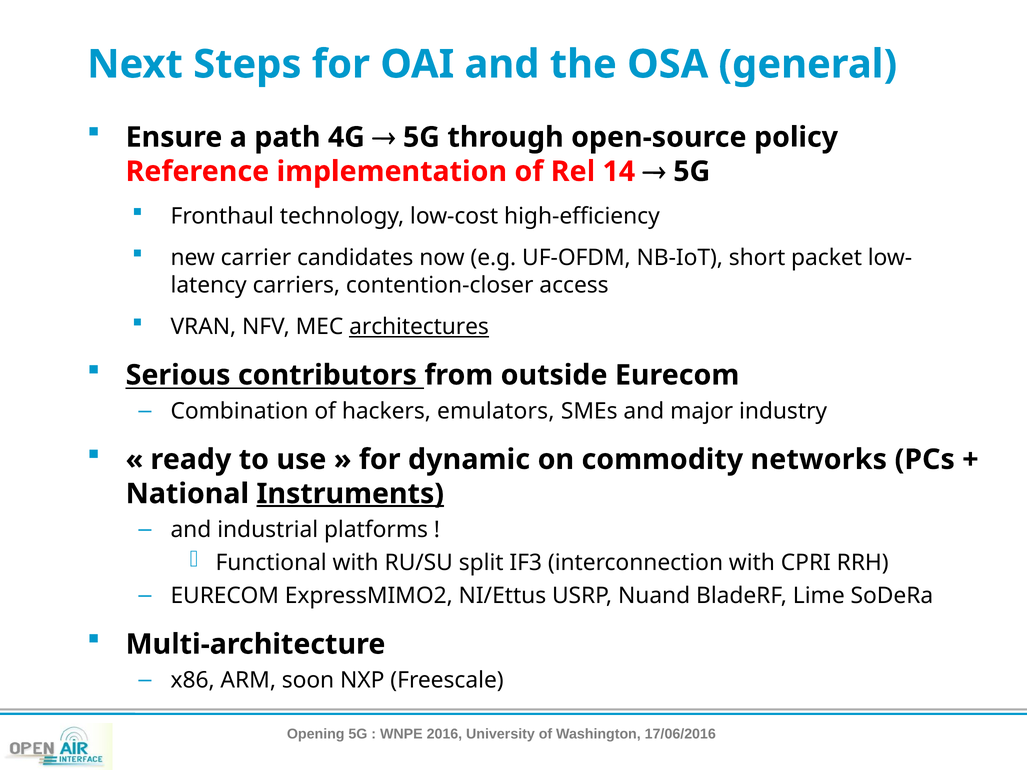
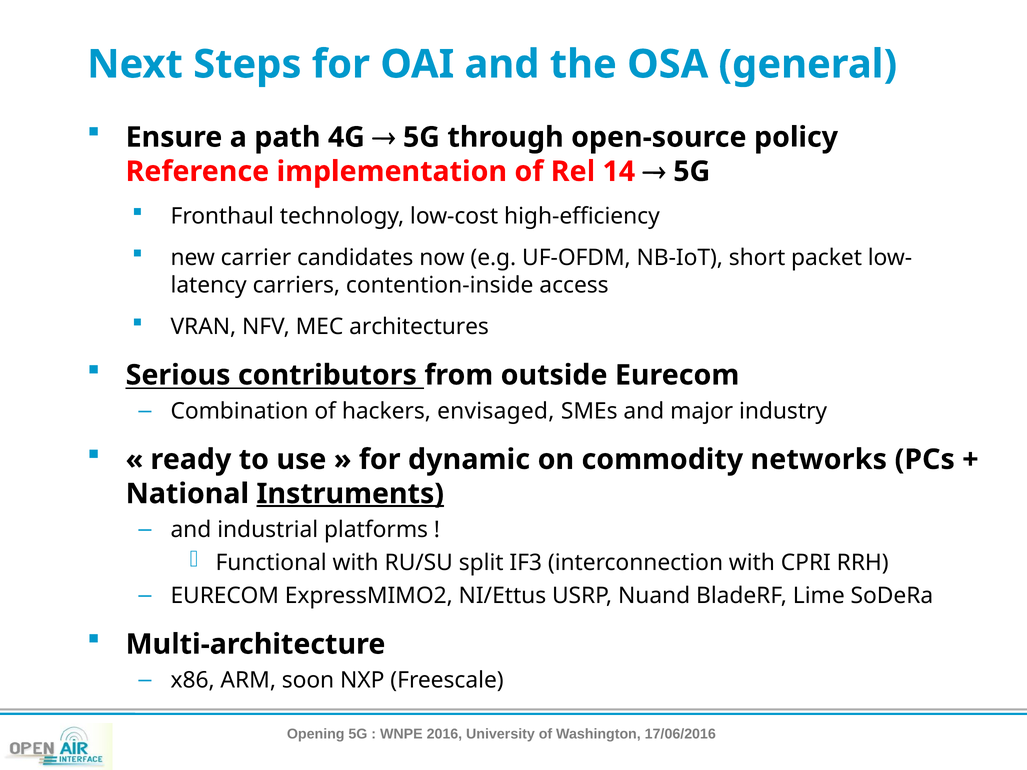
contention-closer: contention-closer -> contention-inside (440, 285)
architectures underline: present -> none (419, 327)
emulators: emulators -> envisaged (496, 411)
